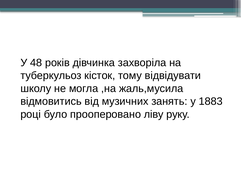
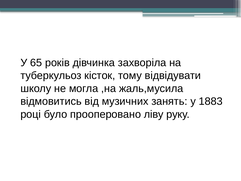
48: 48 -> 65 (36, 63)
